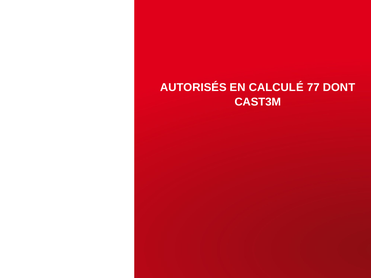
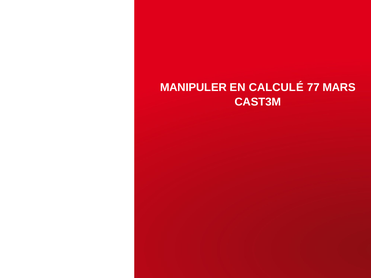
AUTORISÉS: AUTORISÉS -> MANIPULER (193, 88)
DONT: DONT -> MARS (339, 88)
